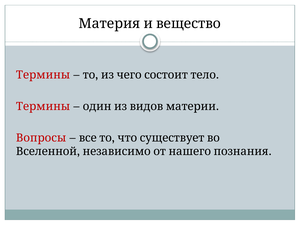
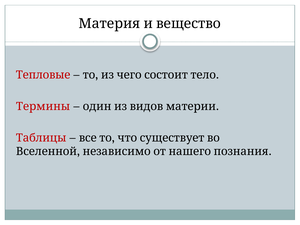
Термины: Термины -> Тепловые (43, 75)
Вопросы: Вопросы -> Таблицы (41, 138)
